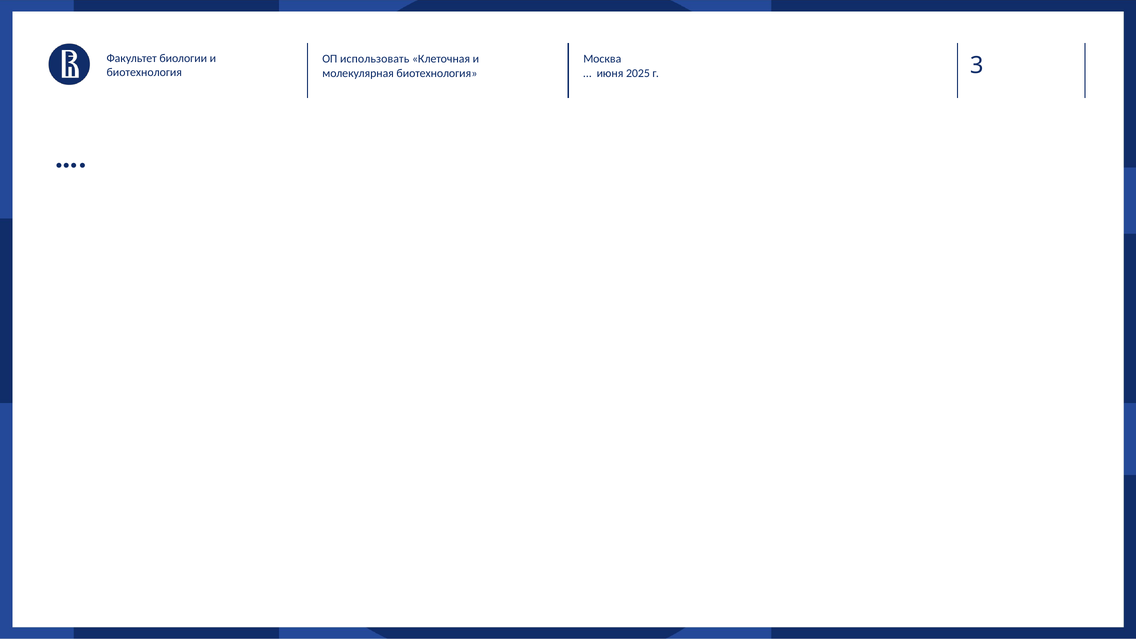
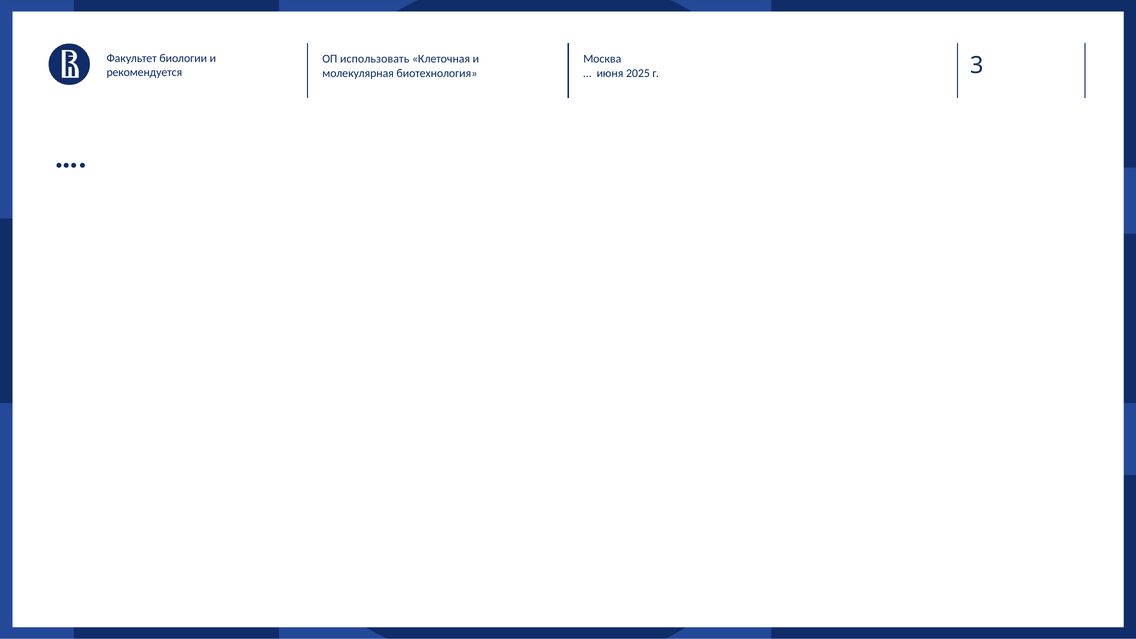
биотехнология: биотехнология -> рекомендуется (144, 73)
